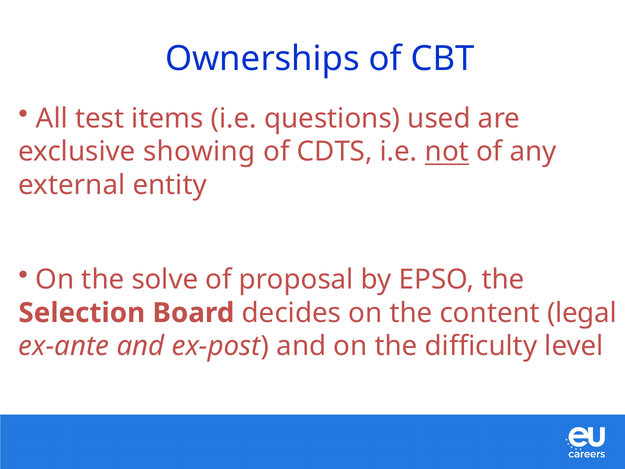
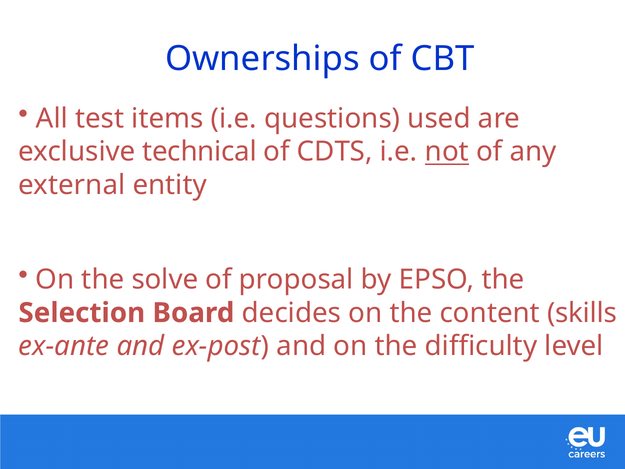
showing: showing -> technical (200, 152)
legal: legal -> skills (582, 313)
